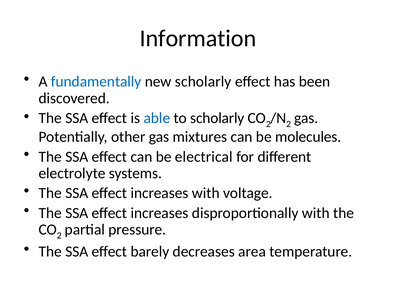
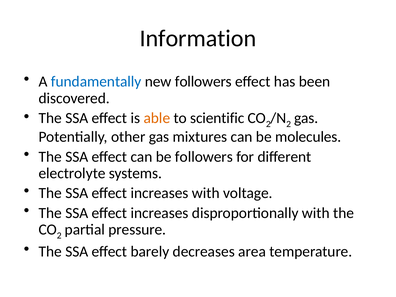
new scholarly: scholarly -> followers (203, 82)
able colour: blue -> orange (157, 118)
to scholarly: scholarly -> scientific (217, 118)
be electrical: electrical -> followers (204, 157)
